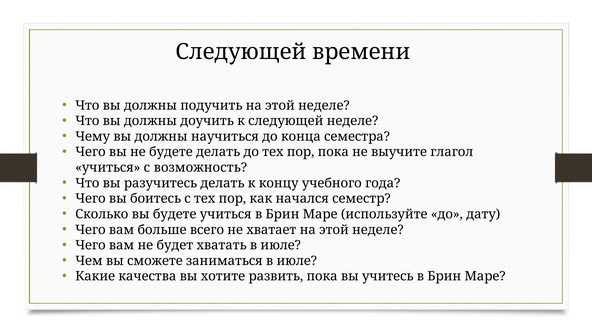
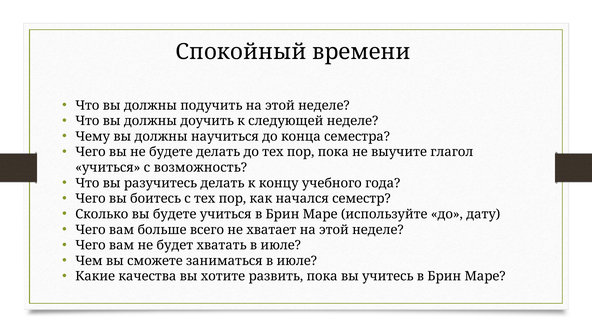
Следующей: Следующей -> Спокойный (241, 52)
